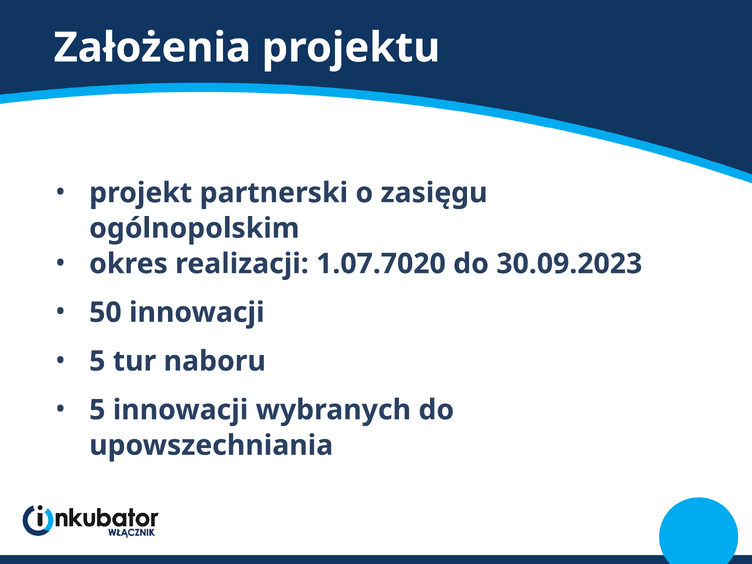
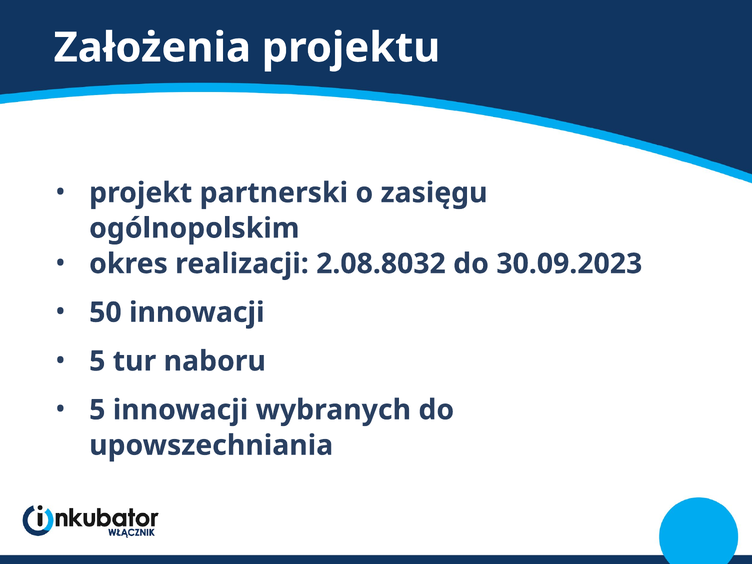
1.07.7020: 1.07.7020 -> 2.08.8032 (381, 264)
